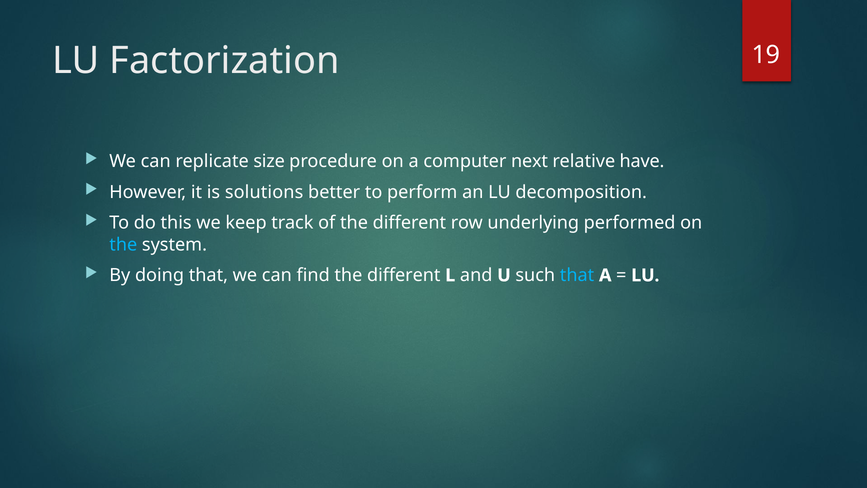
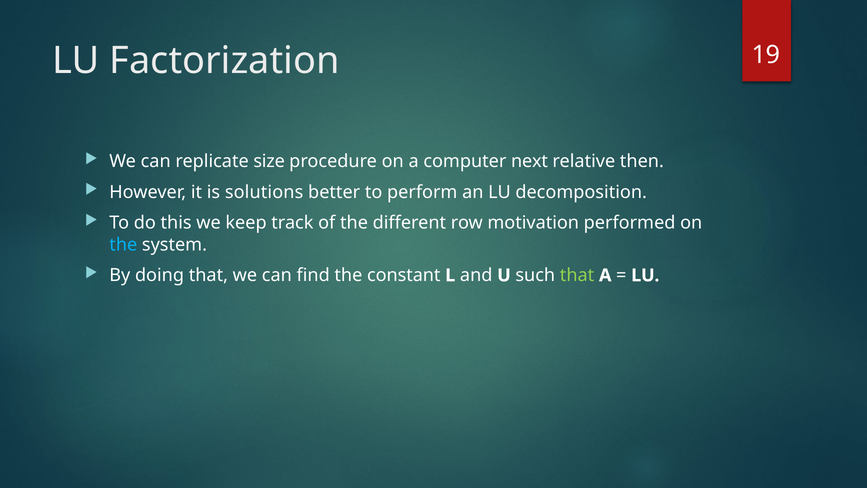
have: have -> then (642, 161)
underlying: underlying -> motivation (533, 223)
find the different: different -> constant (404, 275)
that colour: light blue -> light green (577, 275)
